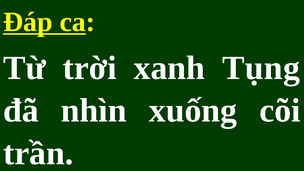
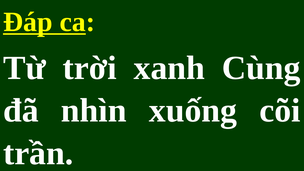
Tụng: Tụng -> Cùng (261, 68)
